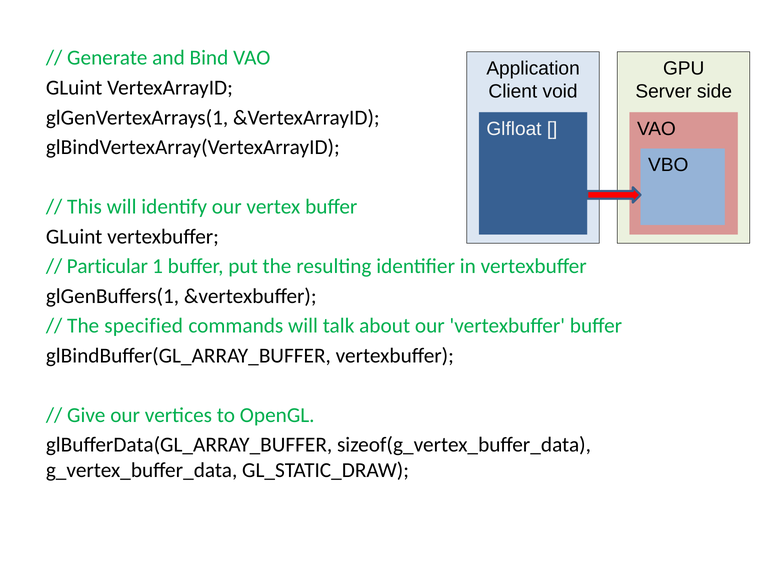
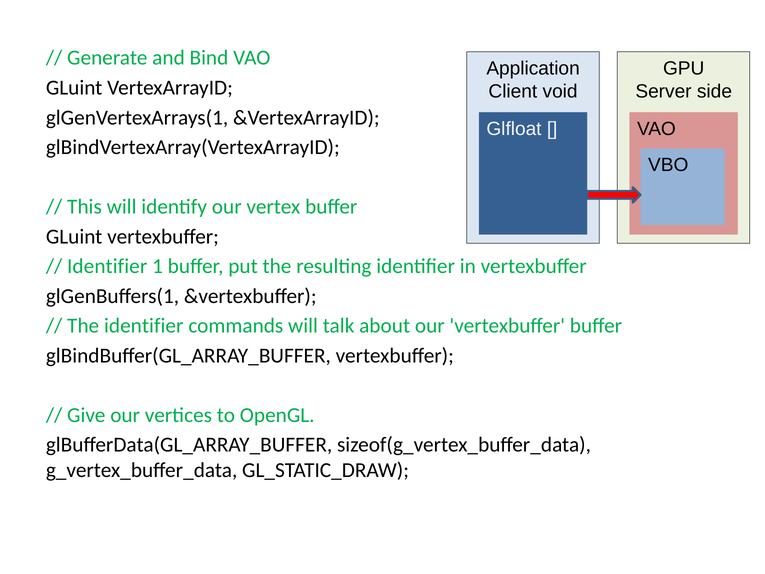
Particular: Particular -> Identifier (107, 266)
The specified: specified -> identifier (144, 326)
